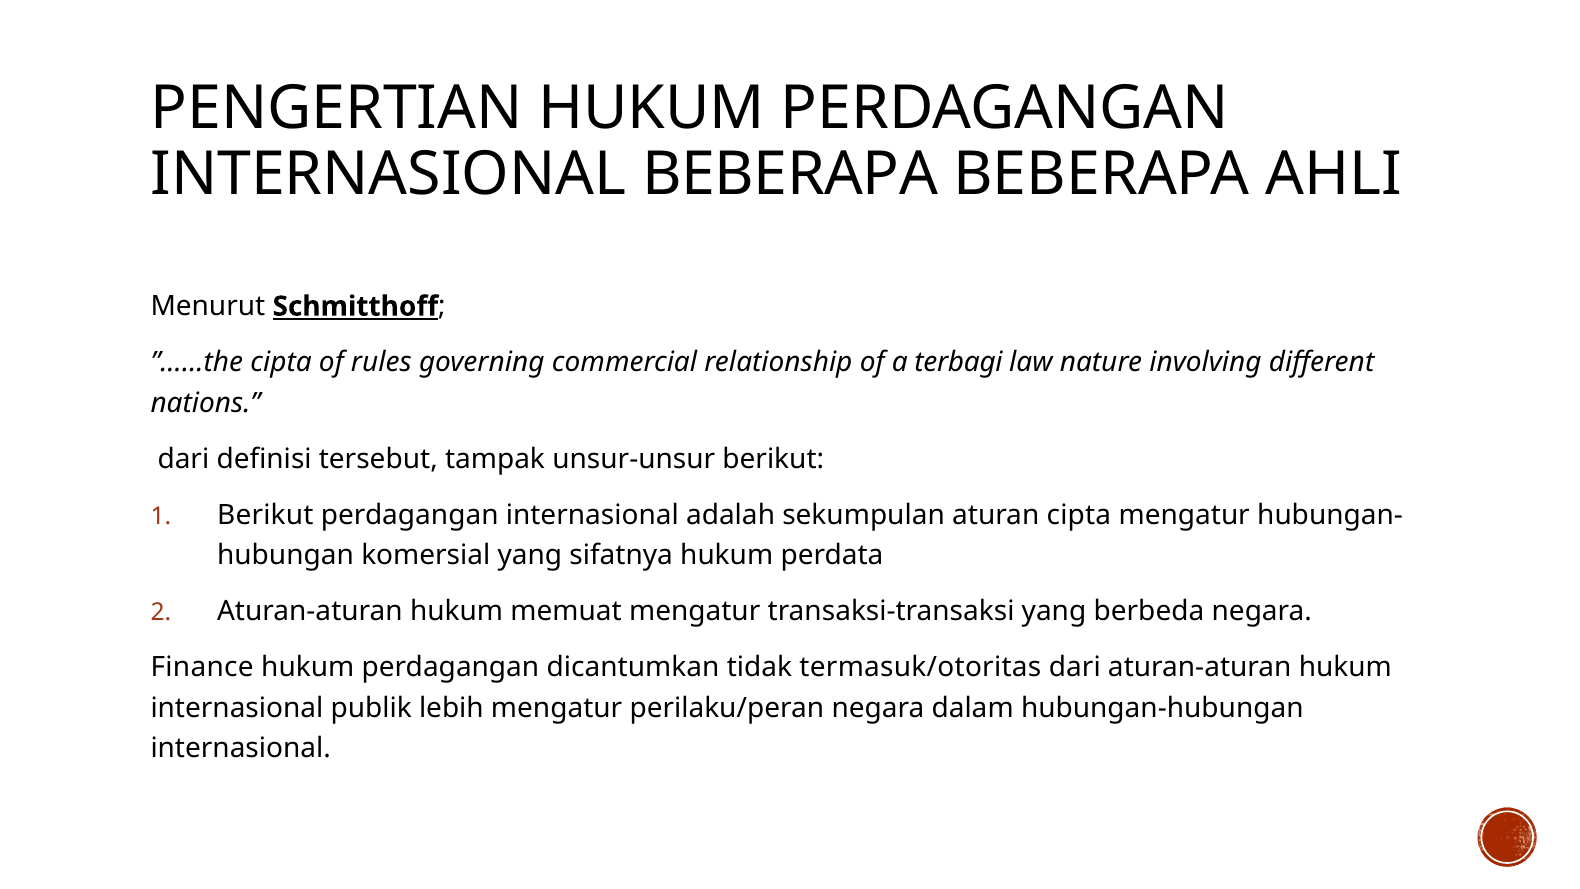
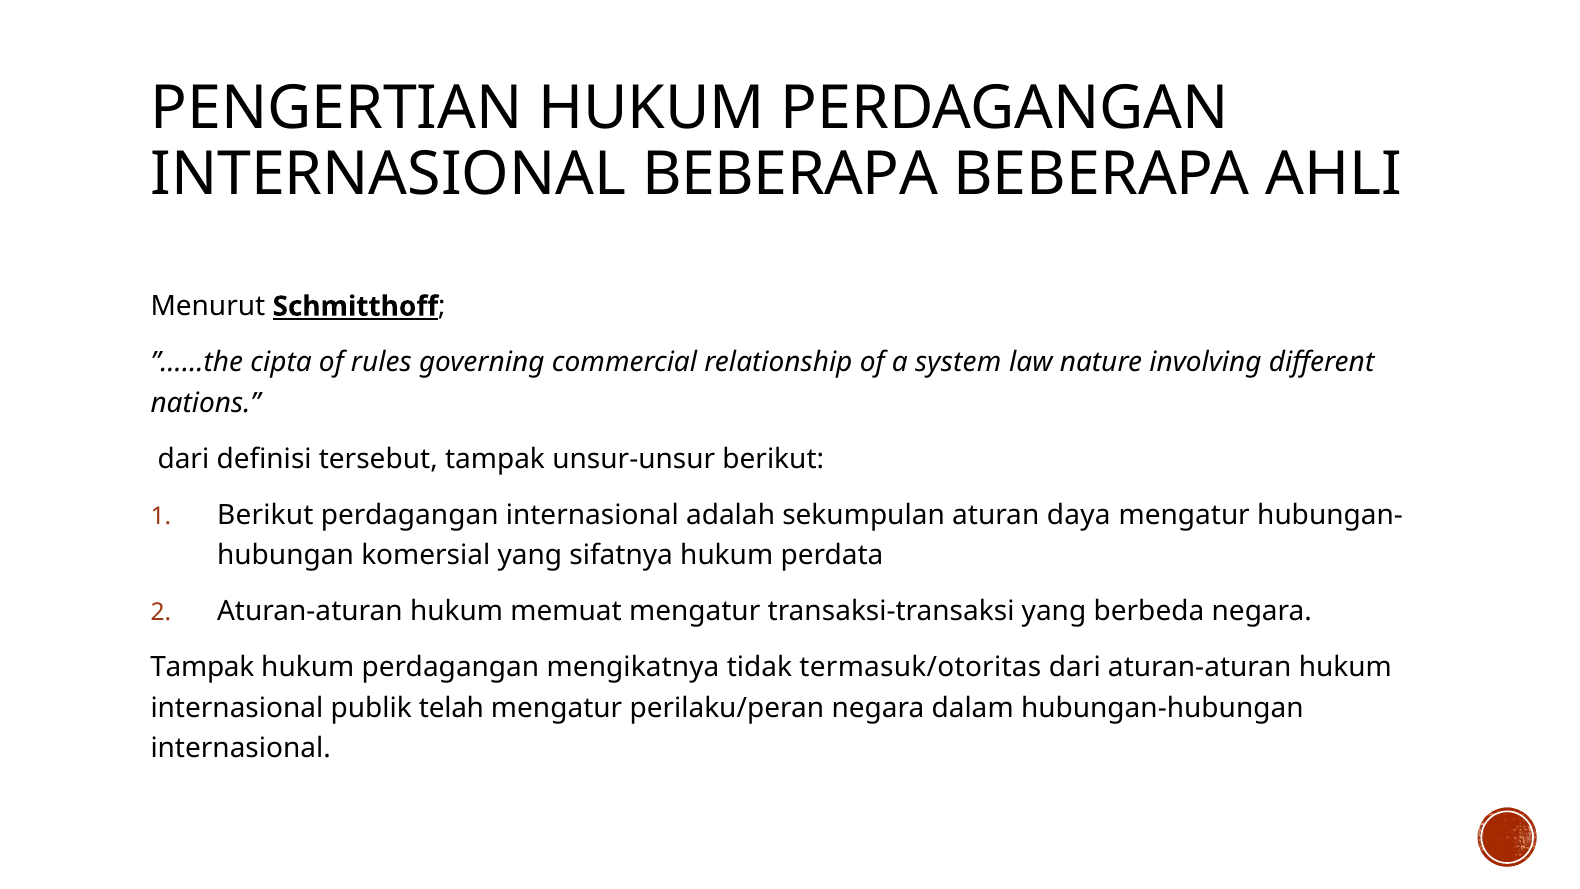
terbagi: terbagi -> system (958, 362)
aturan cipta: cipta -> daya (1079, 515)
Finance: Finance -> Tampak (202, 667)
dicantumkan: dicantumkan -> mengikatnya (633, 667)
lebih: lebih -> telah (451, 708)
